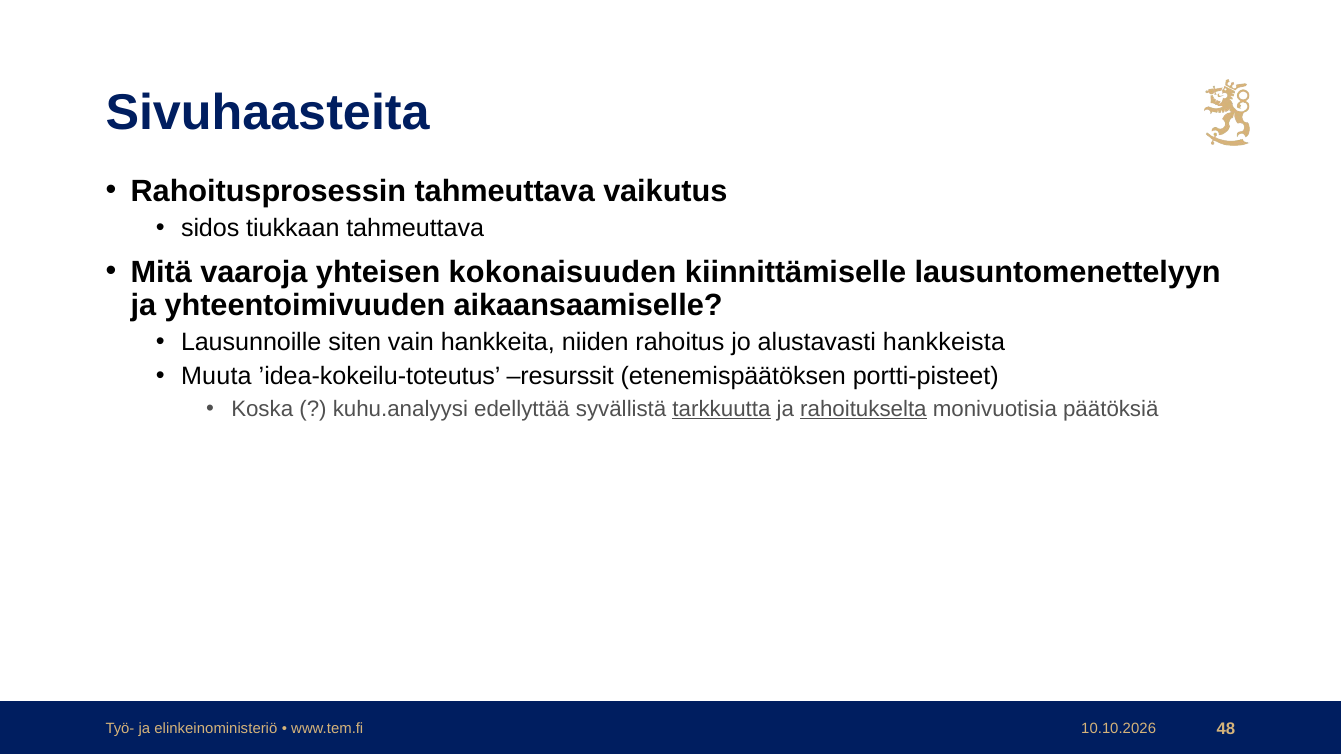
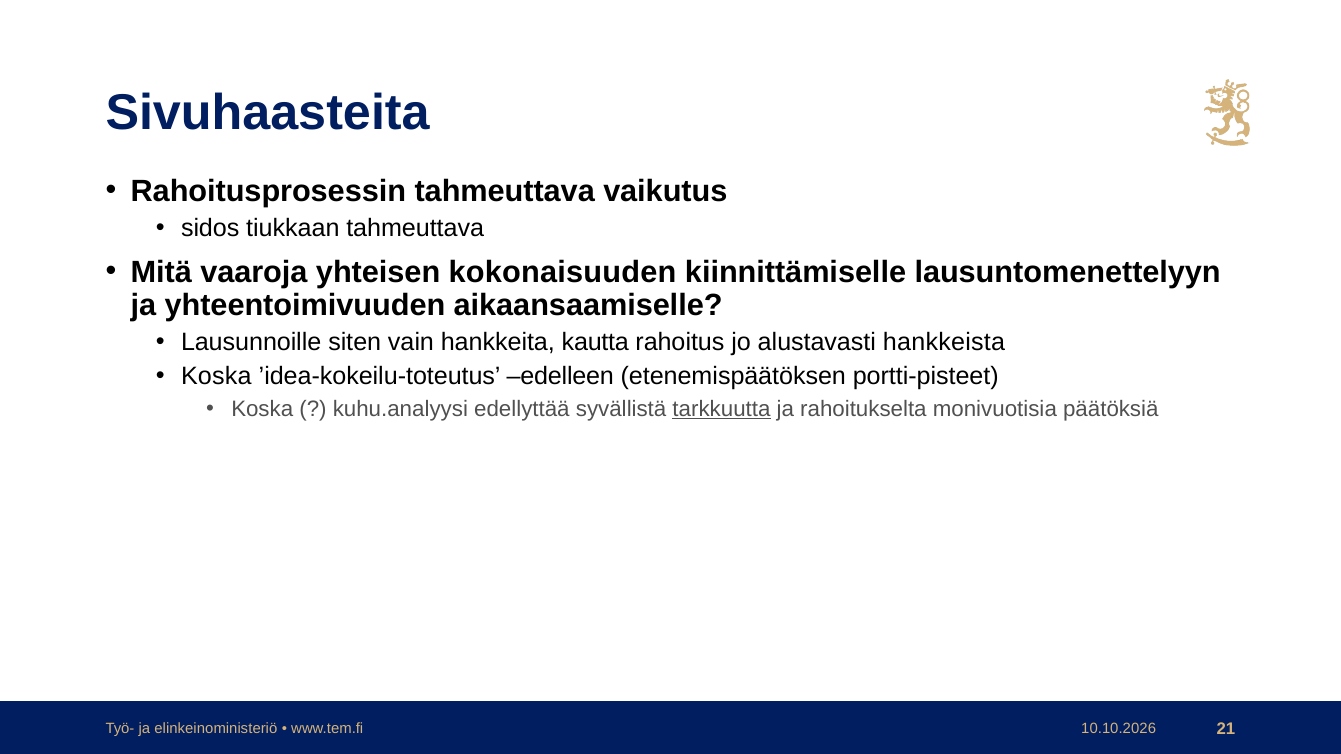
niiden: niiden -> kautta (595, 342)
Muuta: Muuta -> Koska (216, 377)
resurssit: resurssit -> edelleen (560, 377)
rahoitukselta underline: present -> none (863, 409)
48: 48 -> 21 (1226, 729)
